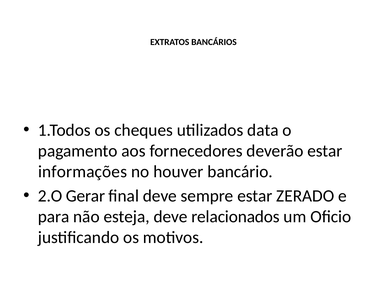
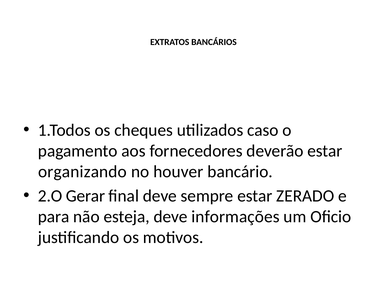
data: data -> caso (263, 130)
informações: informações -> organizando (83, 172)
relacionados: relacionados -> informações (235, 216)
